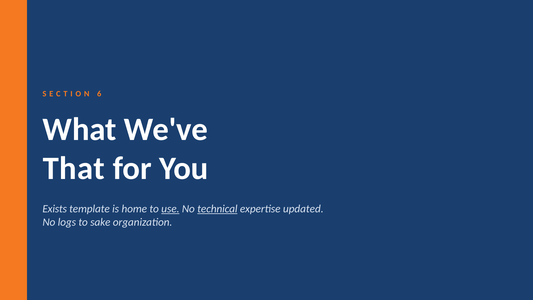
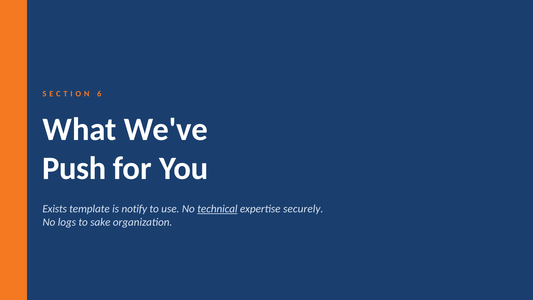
That: That -> Push (74, 168)
home: home -> notify (134, 209)
use underline: present -> none (170, 209)
updated: updated -> securely (303, 209)
